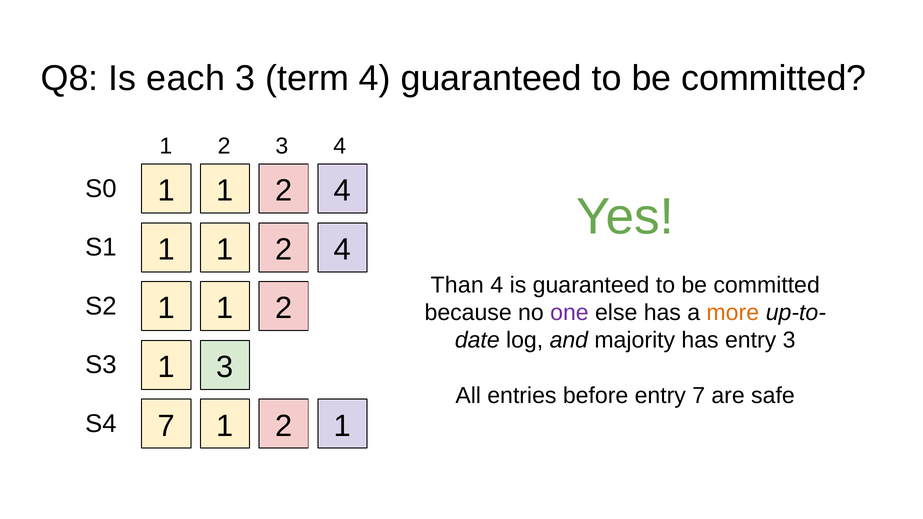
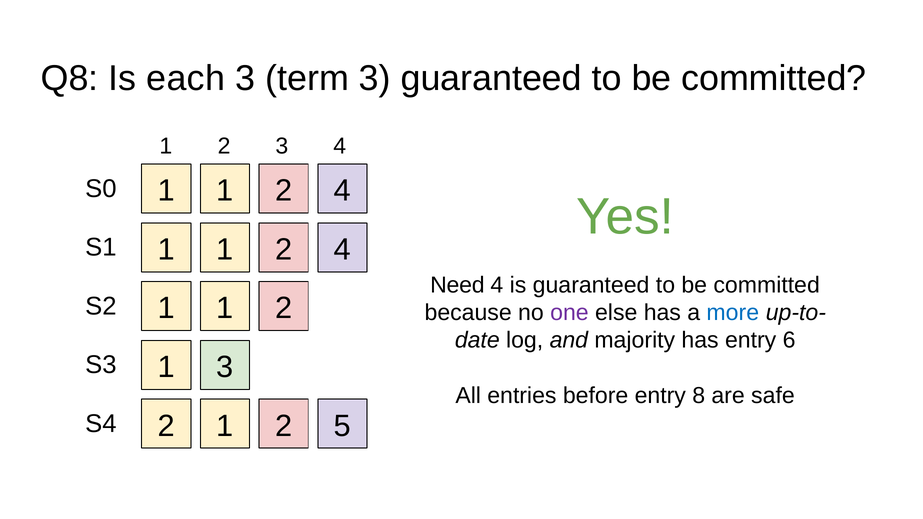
term 4: 4 -> 3 (375, 78)
Than: Than -> Need (457, 285)
more colour: orange -> blue (733, 313)
entry 3: 3 -> 6 (789, 340)
entry 7: 7 -> 8 (699, 396)
1: 1 -> 5 (342, 426)
S4 7: 7 -> 2 (166, 426)
